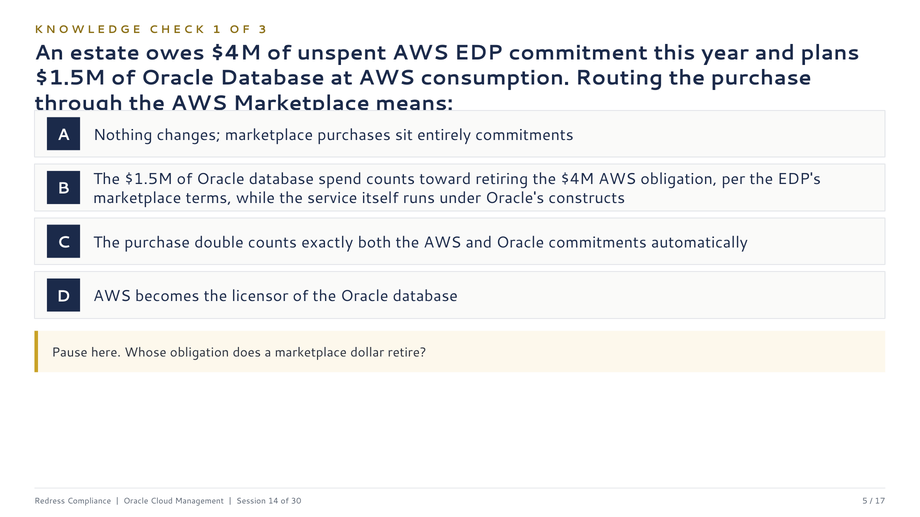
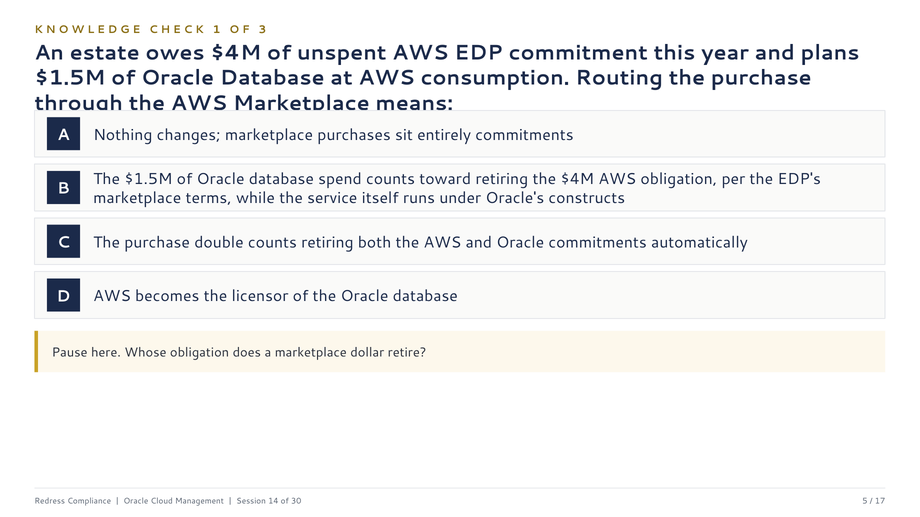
counts exactly: exactly -> retiring (327, 243)
